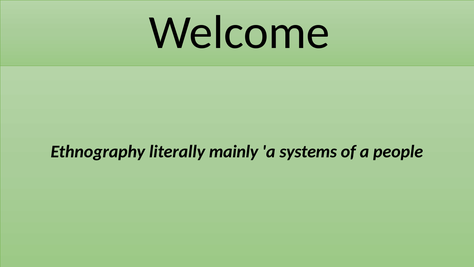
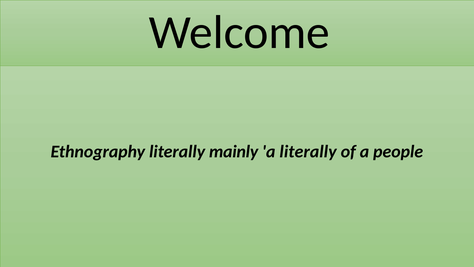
a systems: systems -> literally (308, 152)
